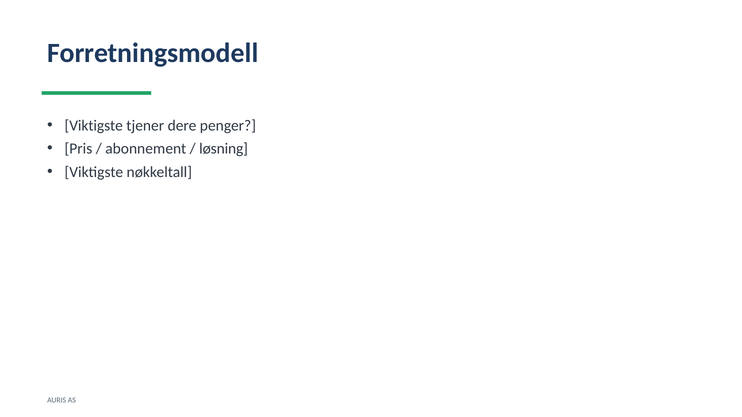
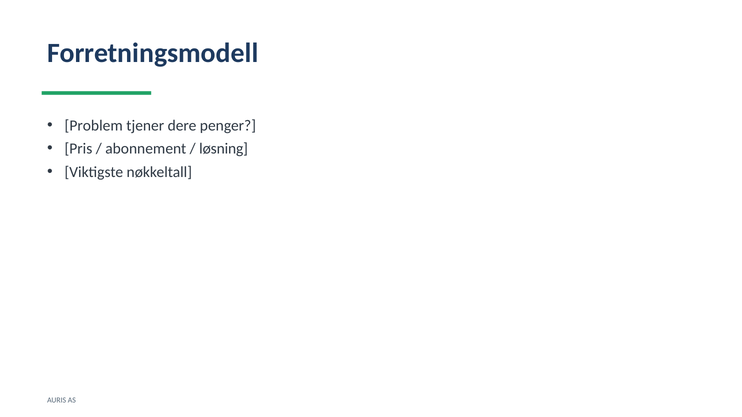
Viktigste: Viktigste -> Problem (94, 126)
